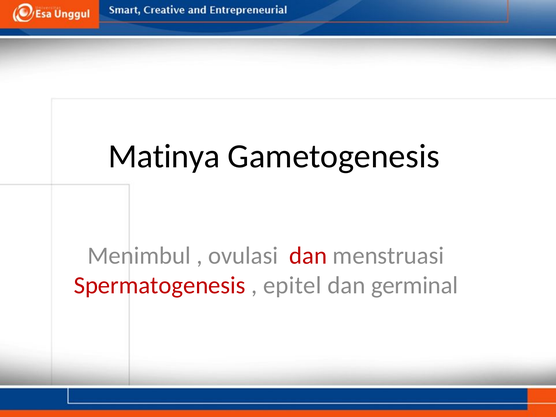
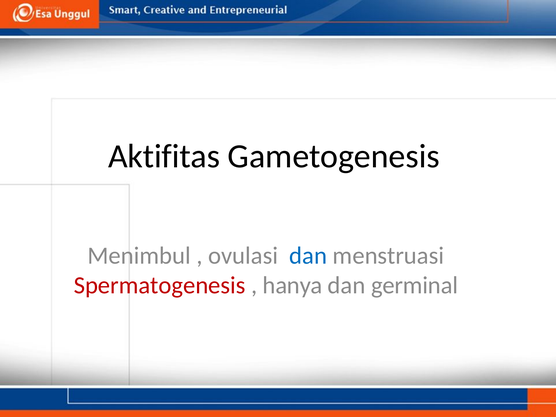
Matinya: Matinya -> Aktifitas (164, 156)
dan colour: red -> blue (308, 256)
epitel: epitel -> hanya (293, 285)
